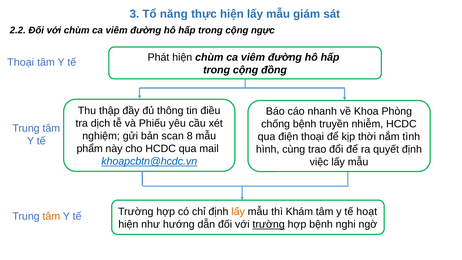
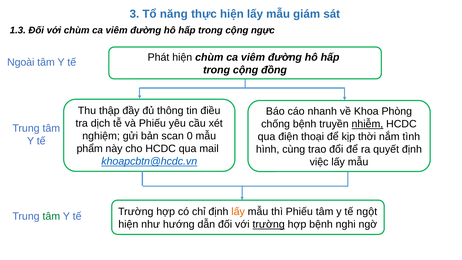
2.2: 2.2 -> 1.3 (18, 30)
Thoại: Thoại -> Ngoài (21, 62)
nhiễm underline: none -> present (367, 124)
8: 8 -> 0 (190, 136)
thì Khám: Khám -> Phiếu (299, 212)
hoạt: hoạt -> ngột (367, 212)
tâm colour: orange -> green (51, 216)
